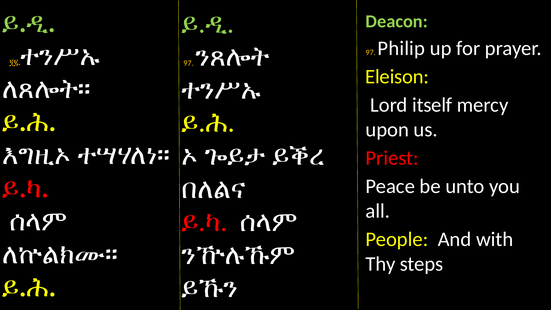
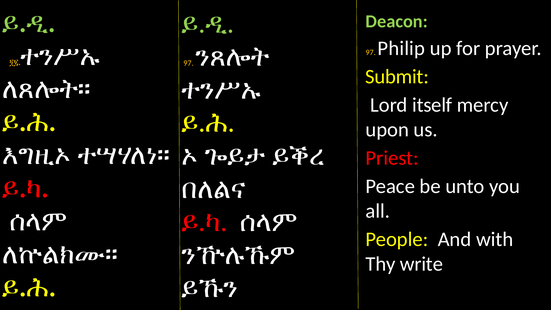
Eleison: Eleison -> Submit (397, 77)
steps: steps -> write (421, 264)
